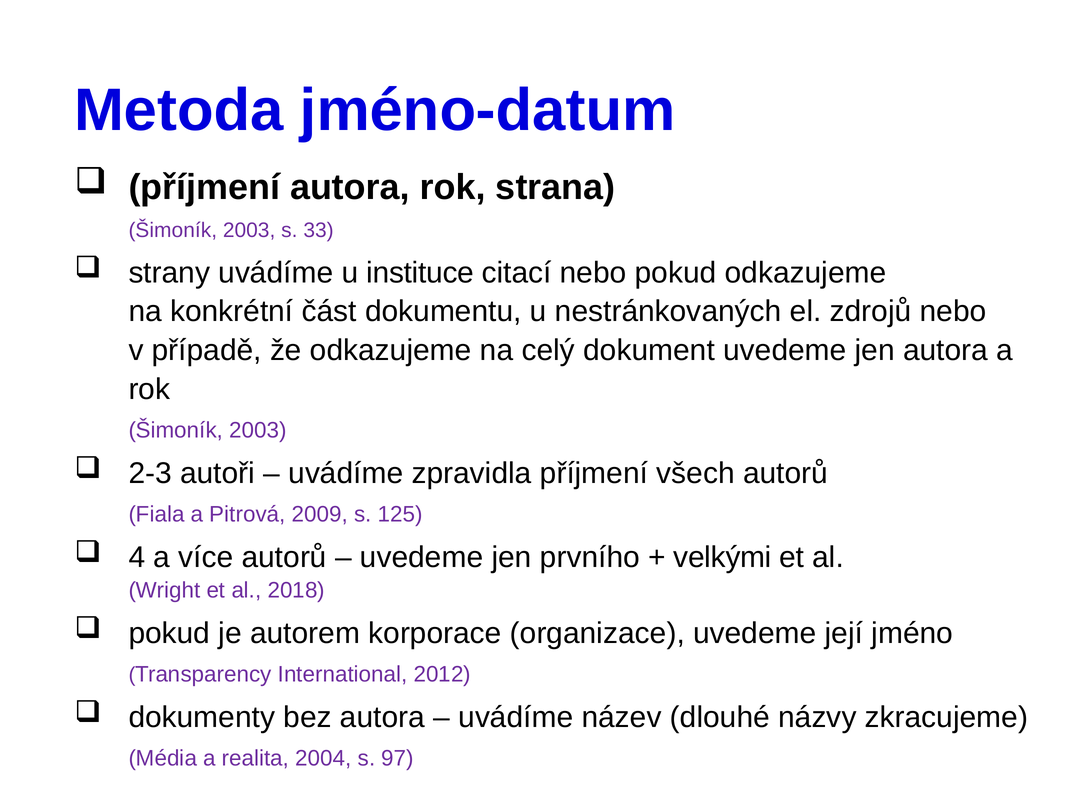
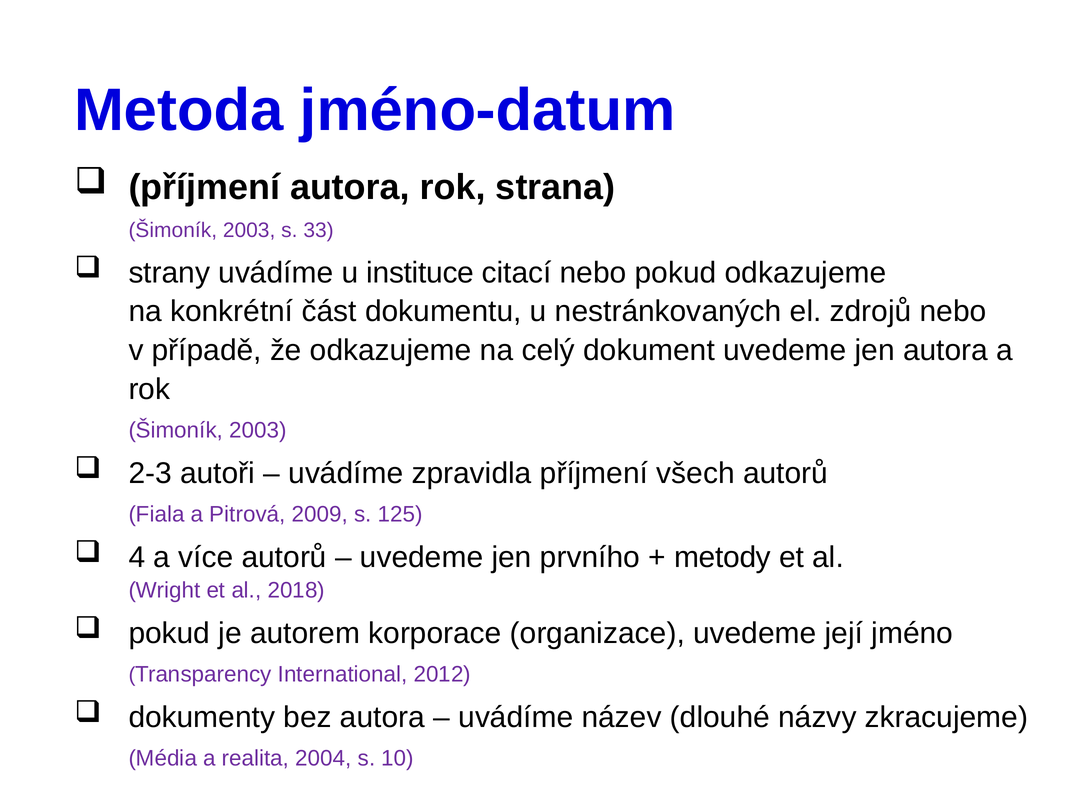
velkými: velkými -> metody (722, 557)
97: 97 -> 10 (398, 758)
